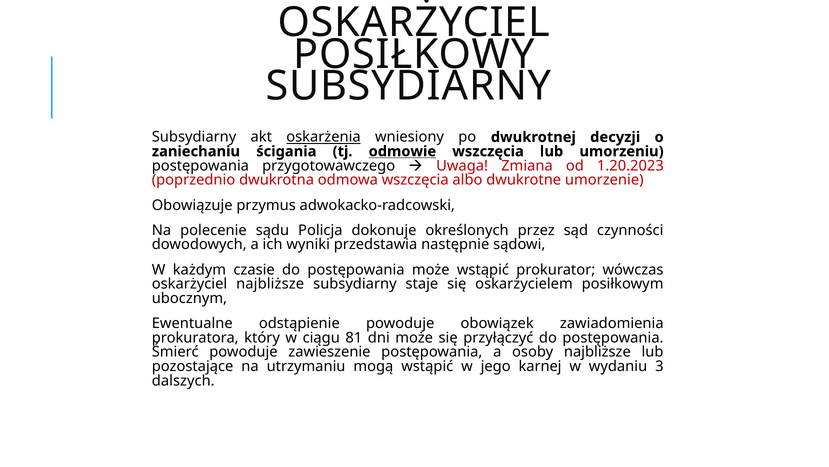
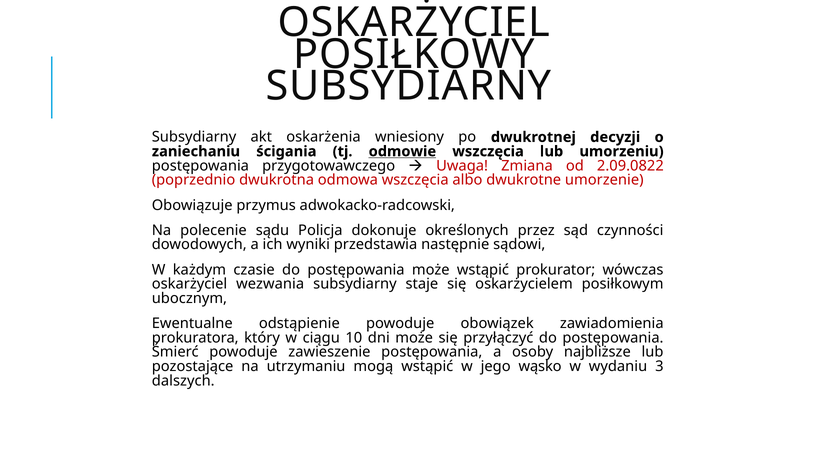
oskarżenia underline: present -> none (323, 137)
1.20.2023: 1.20.2023 -> 2.09.0822 (630, 165)
oskarżyciel najbliższe: najbliższe -> wezwania (270, 284)
81: 81 -> 10 (354, 337)
karnej: karnej -> wąsko (540, 366)
